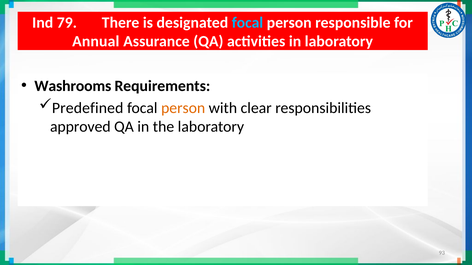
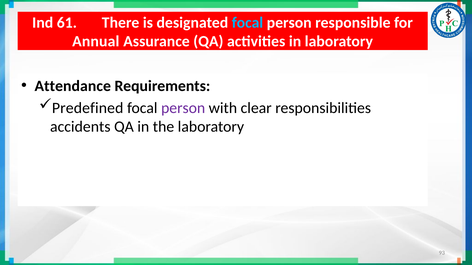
79: 79 -> 61 (67, 23)
Washrooms: Washrooms -> Attendance (73, 86)
person colour: orange -> purple (183, 108)
approved: approved -> accidents (80, 127)
